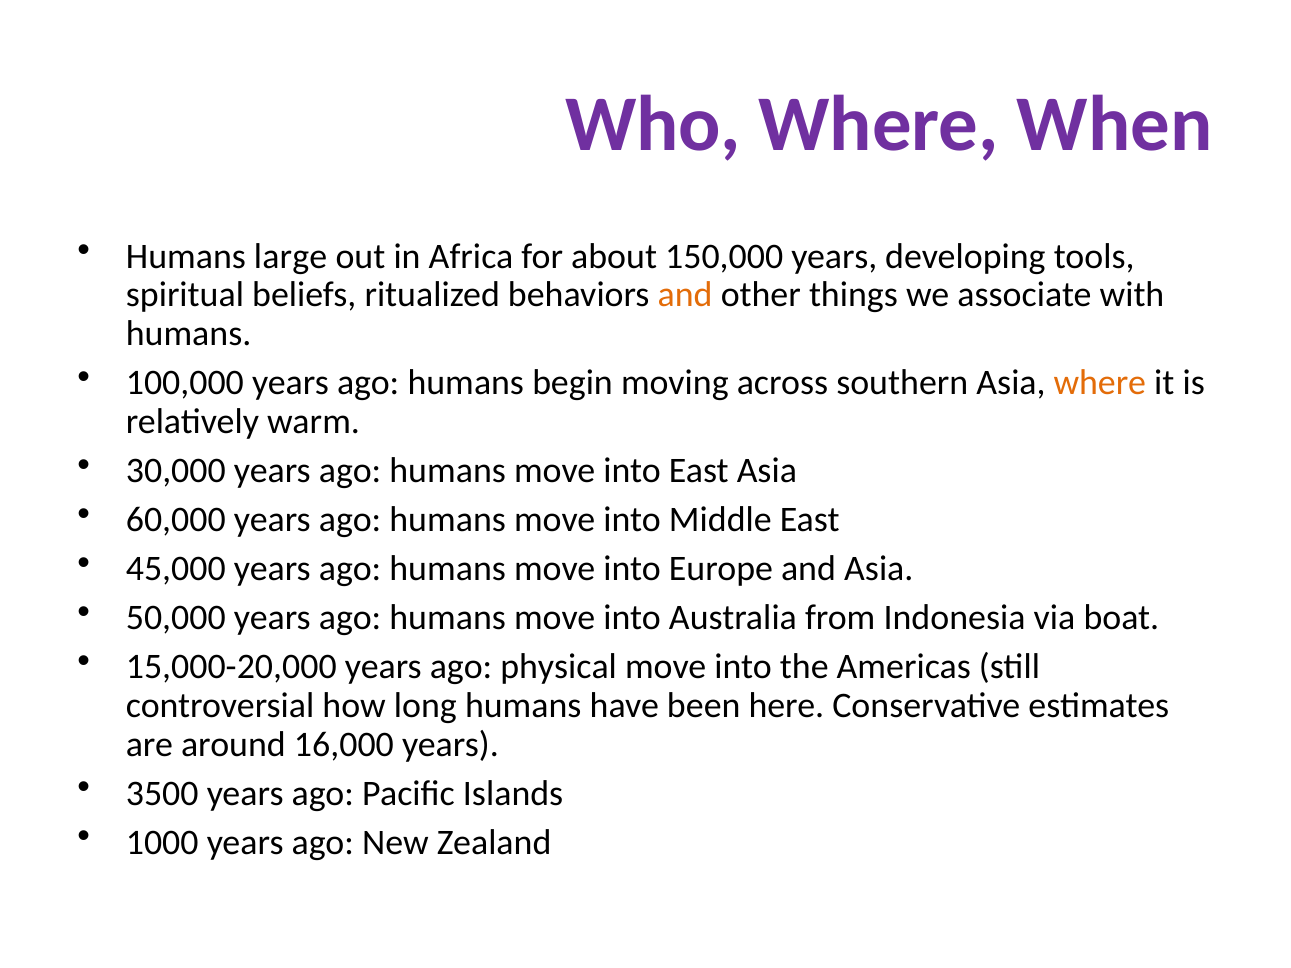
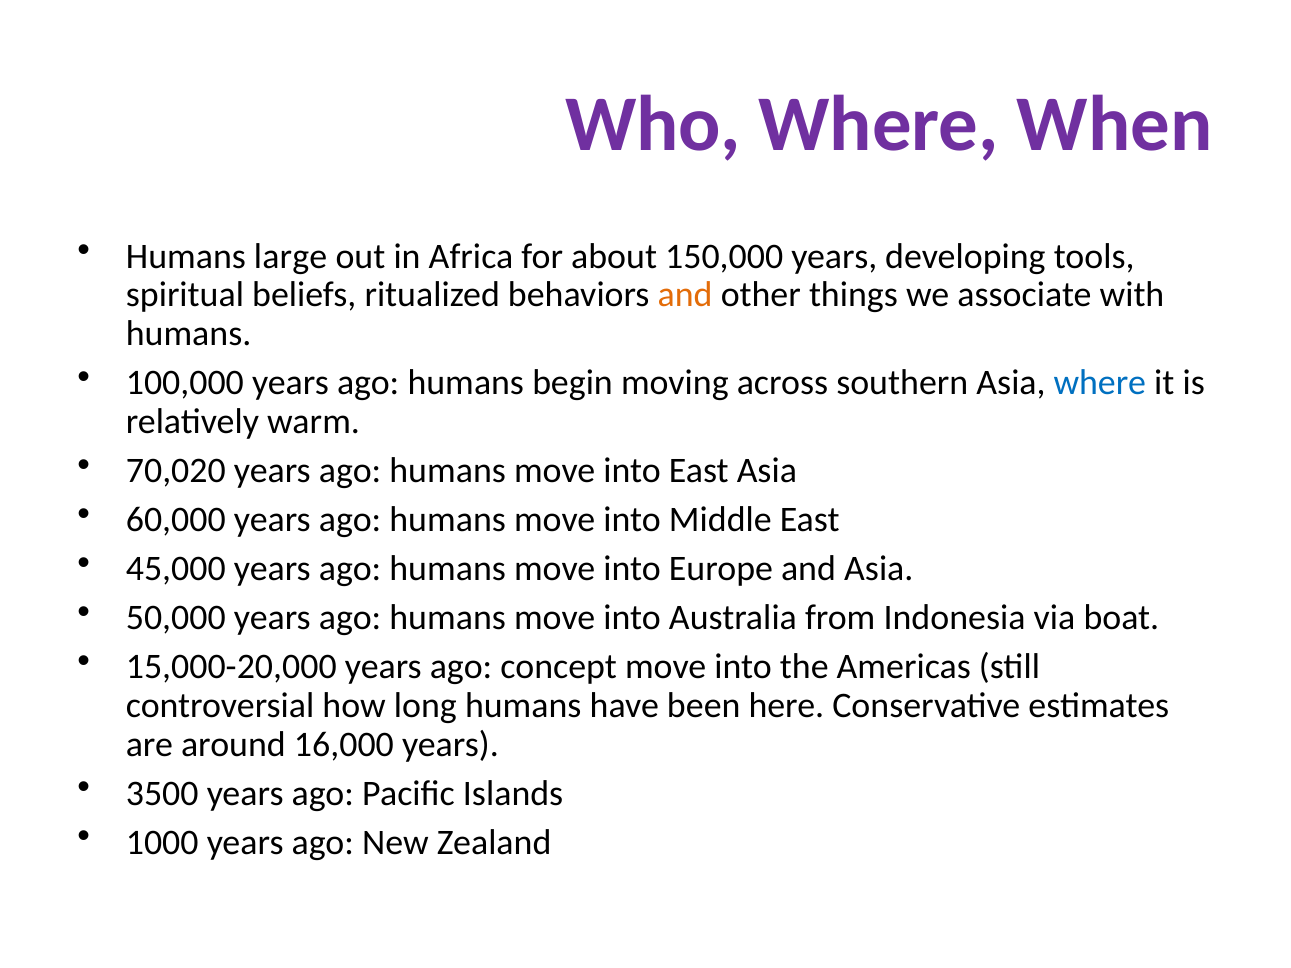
where colour: orange -> blue (1100, 383)
30,000: 30,000 -> 70,020 (176, 471)
physical: physical -> concept (559, 667)
